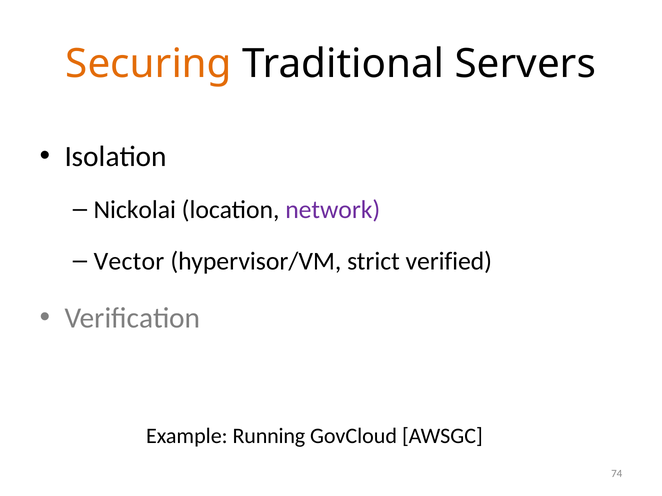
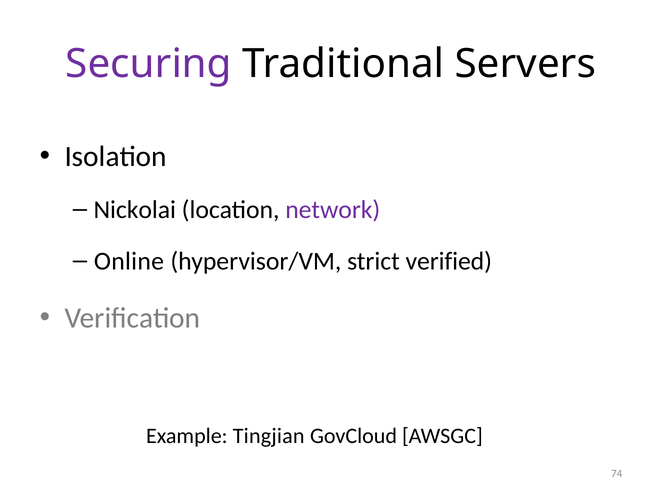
Securing colour: orange -> purple (149, 64)
Vector: Vector -> Online (129, 262)
Running: Running -> Tingjian (269, 436)
